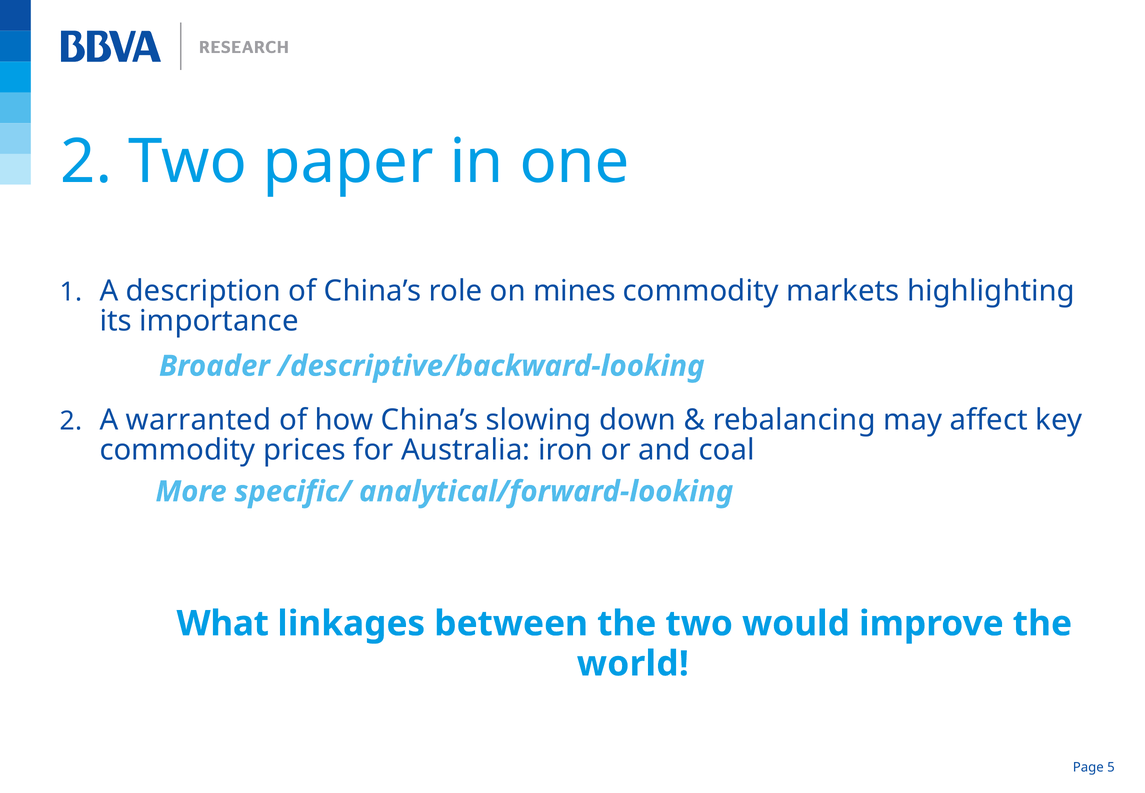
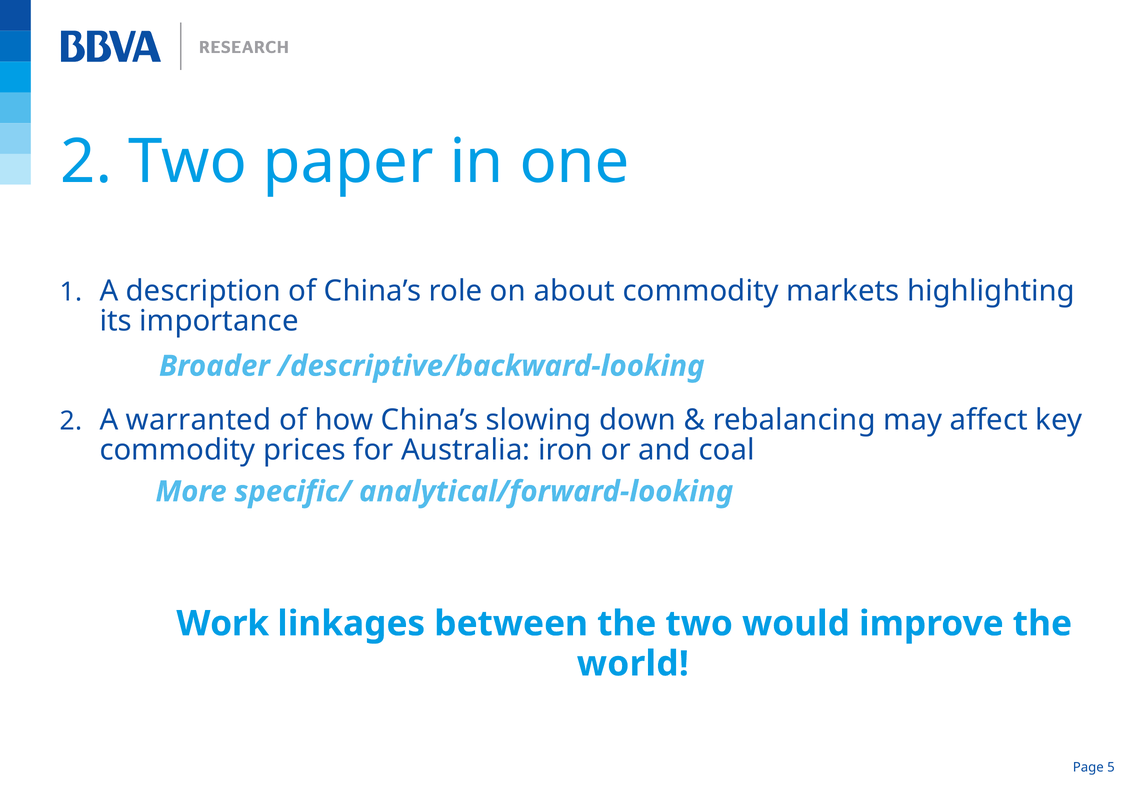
mines: mines -> about (574, 291)
What: What -> Work (223, 623)
